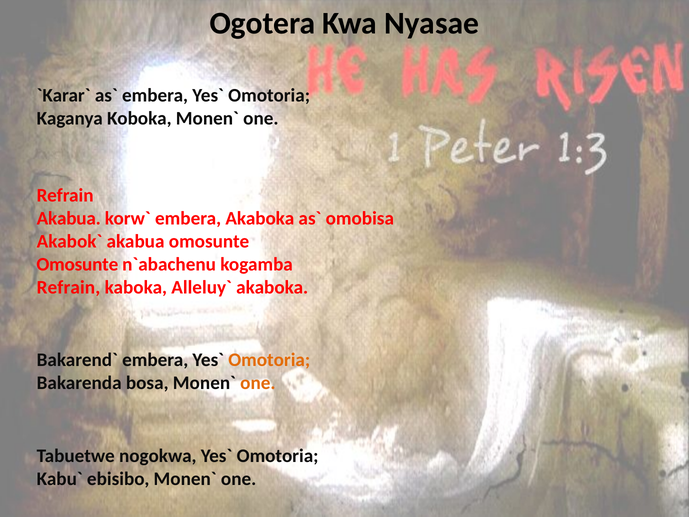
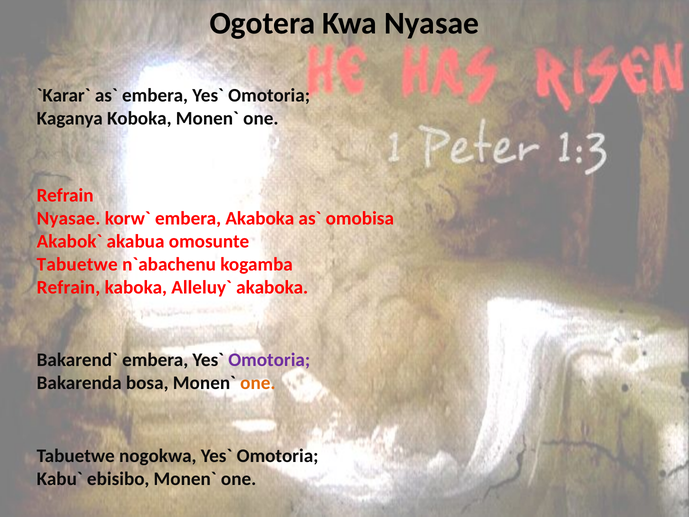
Akabua: Akabua -> Nyasae (69, 218)
Omosunte: Omosunte -> Tabuetwe (77, 264)
Omotoria colour: orange -> purple (269, 360)
